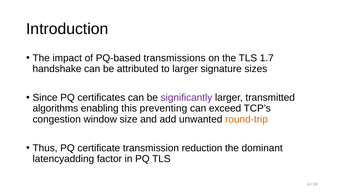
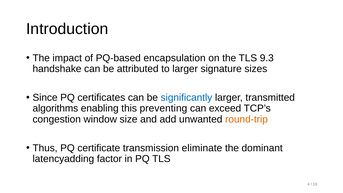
transmissions: transmissions -> encapsulation (175, 58)
1.7: 1.7 -> 9.3 (267, 58)
significantly colour: purple -> blue (186, 98)
reduction: reduction -> eliminate (202, 148)
